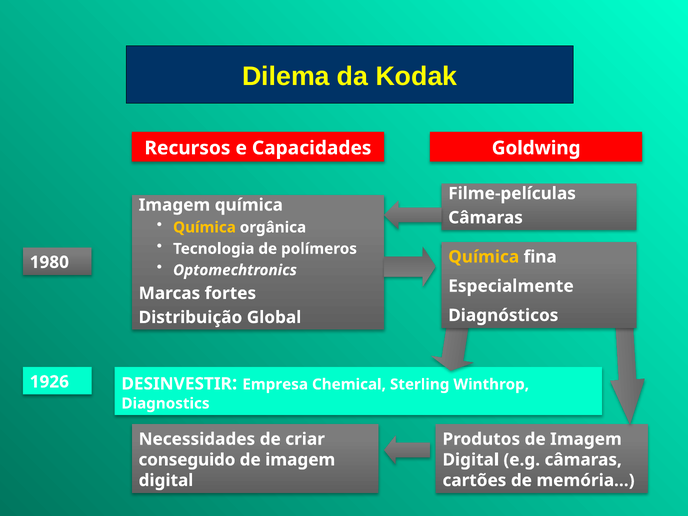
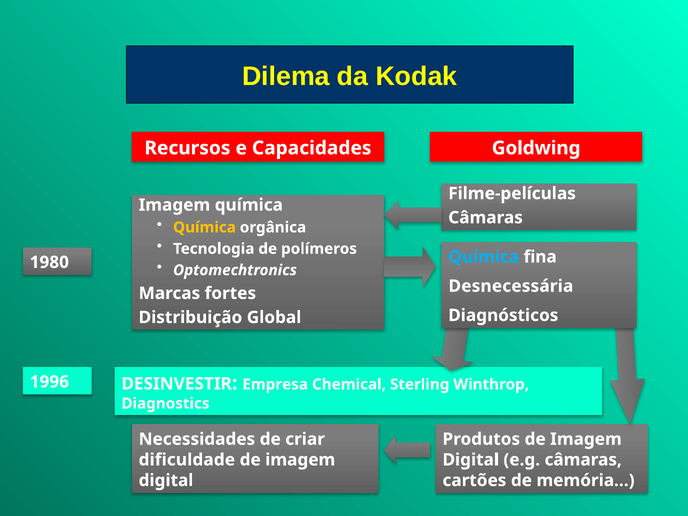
Química colour: yellow -> light blue (484, 257)
Especialmente: Especialmente -> Desnecessária (511, 286)
1926: 1926 -> 1996 (49, 382)
conseguido: conseguido -> dificuldade (187, 460)
